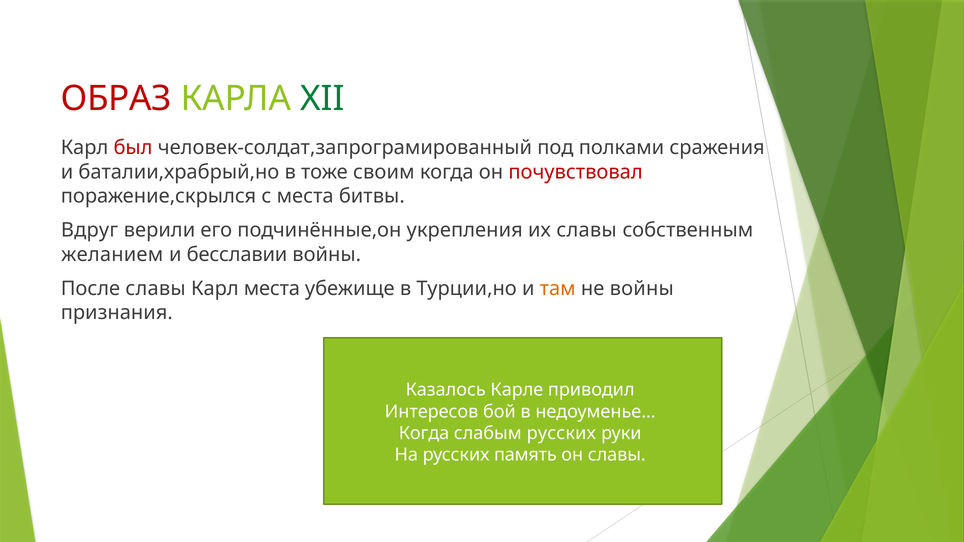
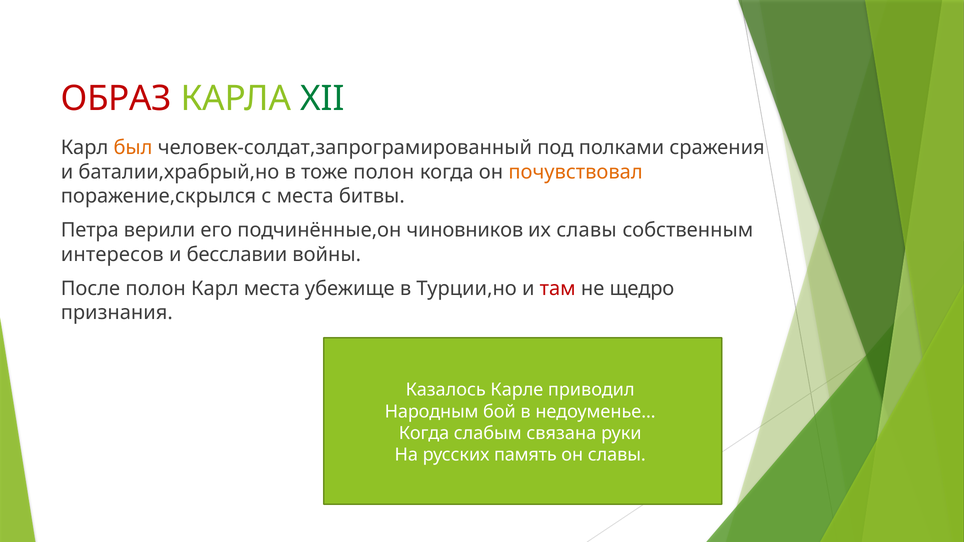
был colour: red -> orange (133, 148)
тоже своим: своим -> полон (384, 172)
почувствовал colour: red -> orange (576, 172)
Вдруг: Вдруг -> Петра (90, 230)
укрепления: укрепления -> чиновников (465, 230)
желанием: желанием -> интересов (112, 255)
После славы: славы -> полон (156, 289)
там colour: orange -> red (558, 289)
не войны: войны -> щедро (642, 289)
Интересов: Интересов -> Народным (432, 412)
слабым русских: русских -> связана (561, 433)
